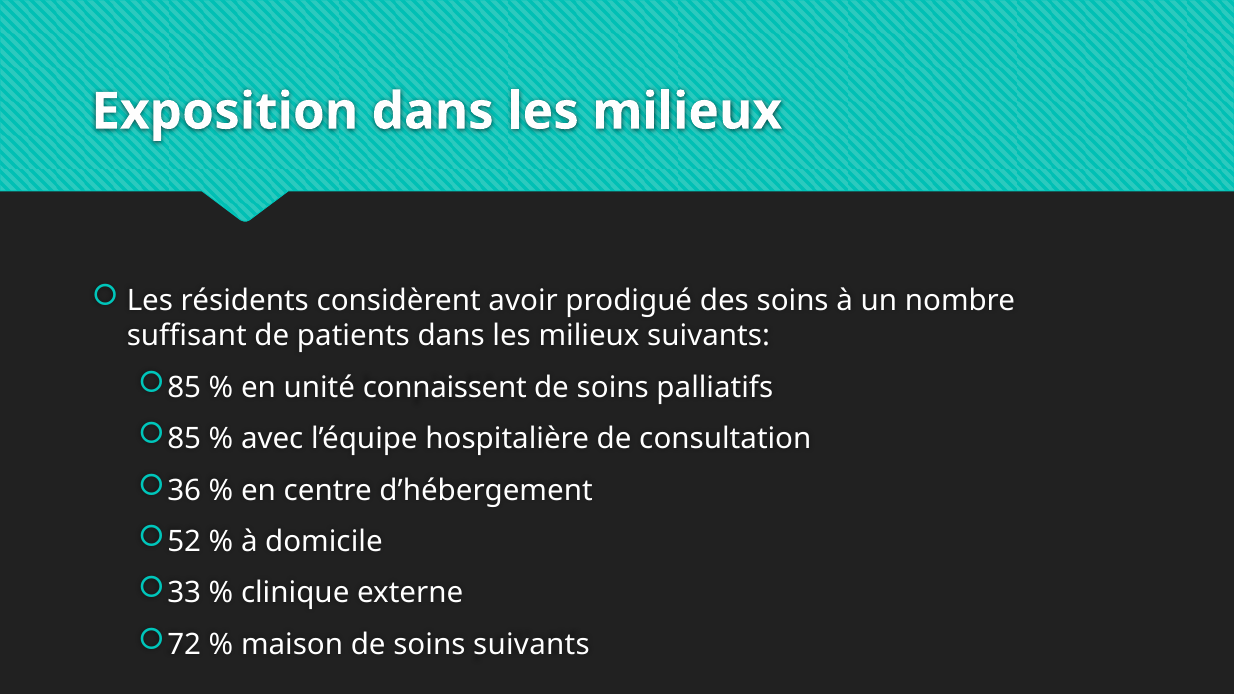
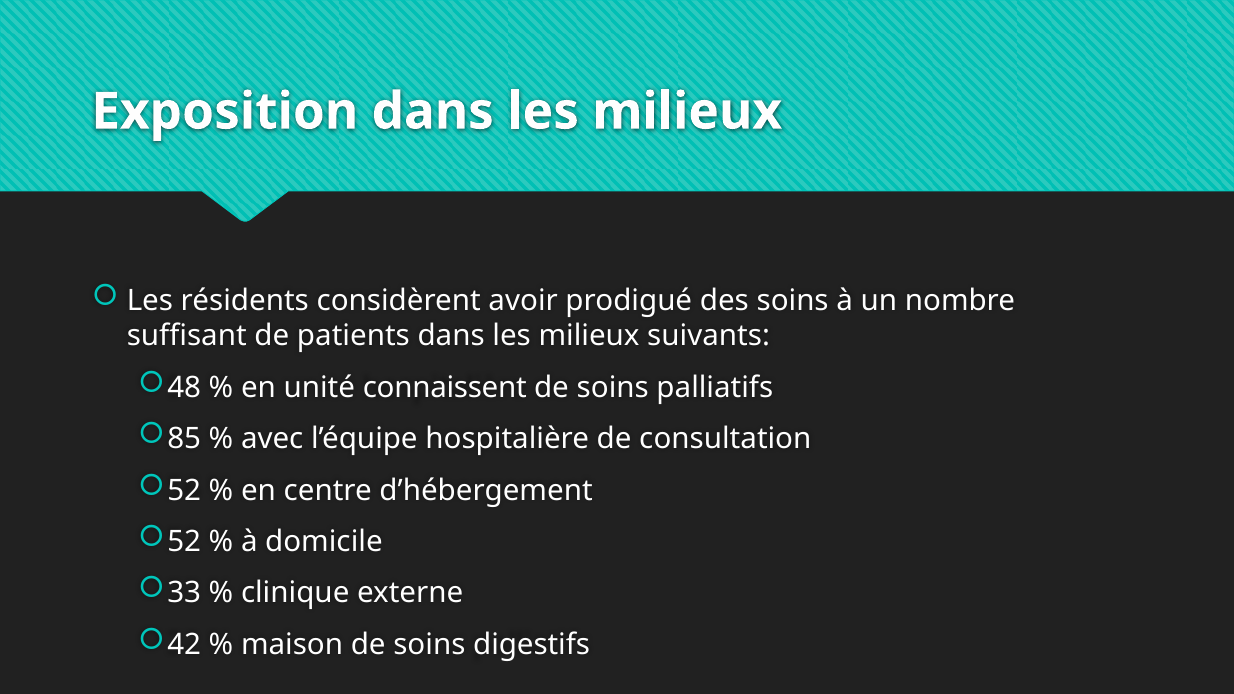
85: 85 -> 48 (184, 388)
36: 36 -> 52 (184, 490)
72: 72 -> 42 (184, 645)
soins suivants: suivants -> digestifs (532, 645)
